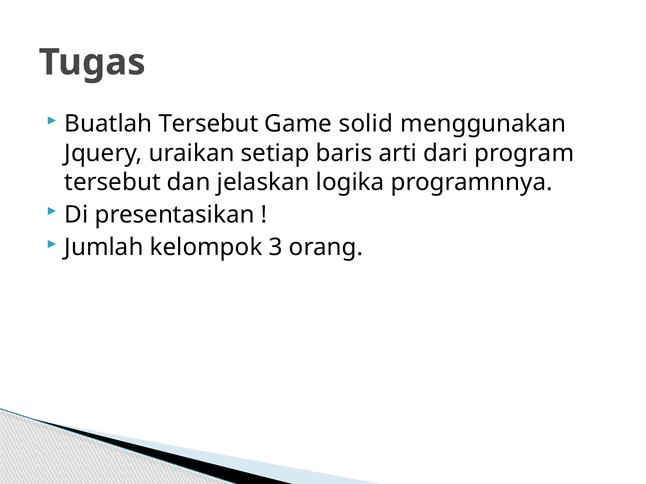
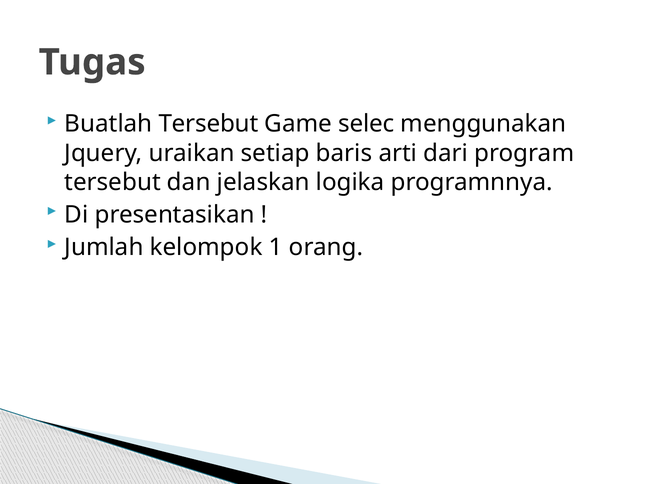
solid: solid -> selec (366, 124)
3: 3 -> 1 (276, 248)
